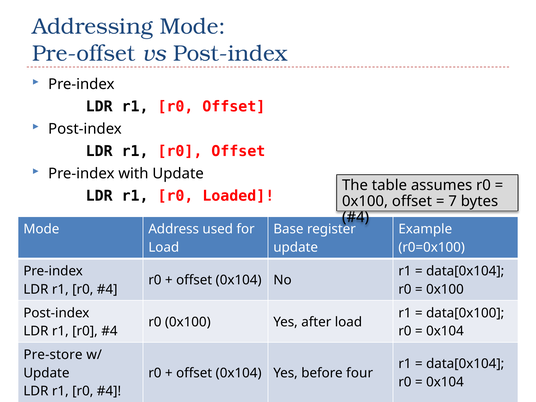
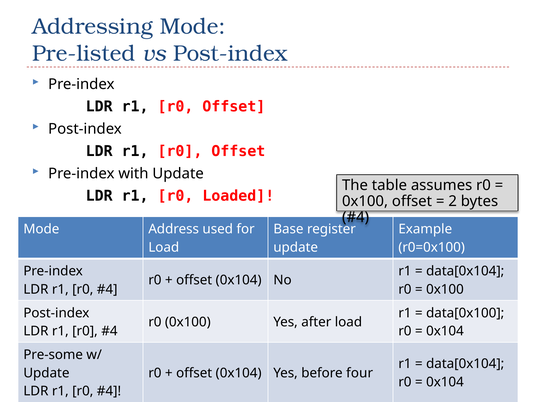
Pre-offset: Pre-offset -> Pre-listed (84, 53)
7: 7 -> 2 (453, 201)
Pre-store: Pre-store -> Pre-some (53, 355)
